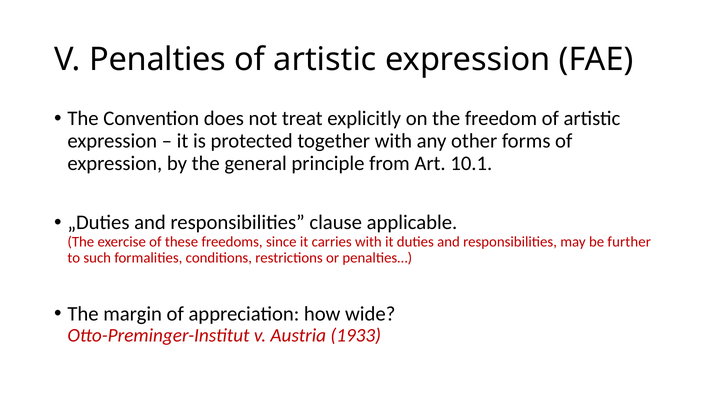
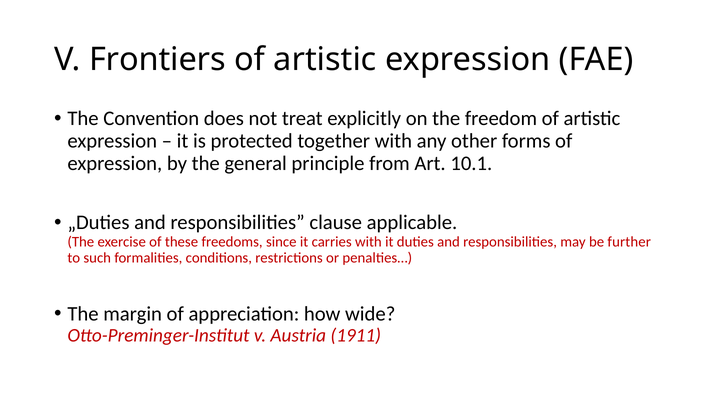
Penalties: Penalties -> Frontiers (157, 60)
1933: 1933 -> 1911 (356, 336)
